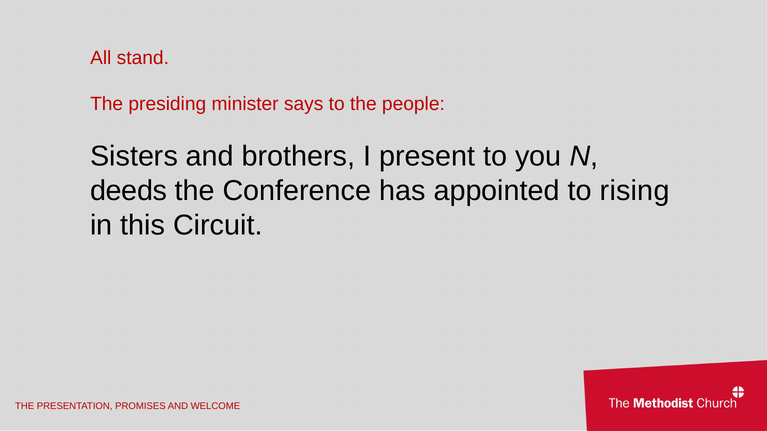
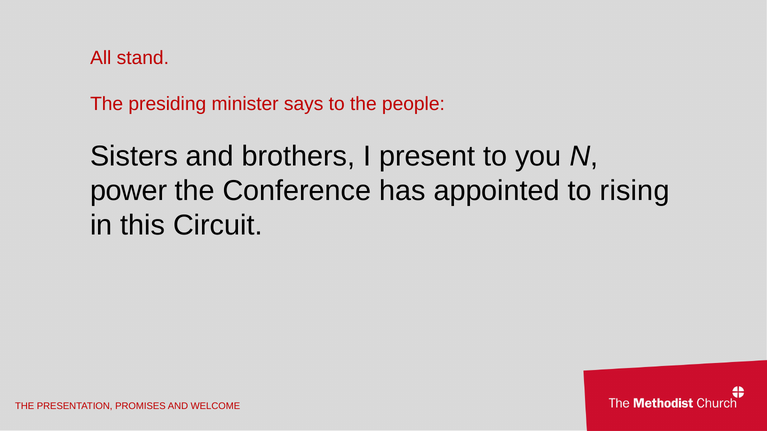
deeds: deeds -> power (129, 191)
